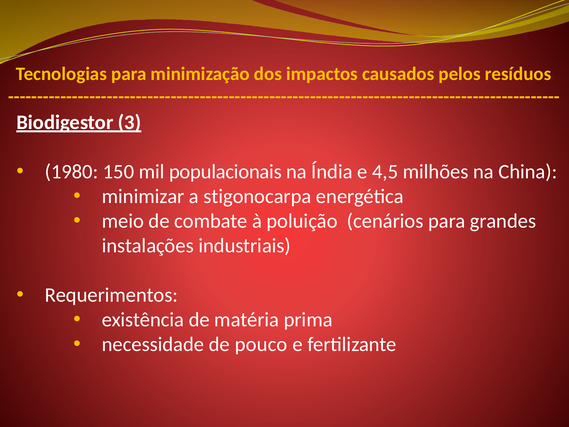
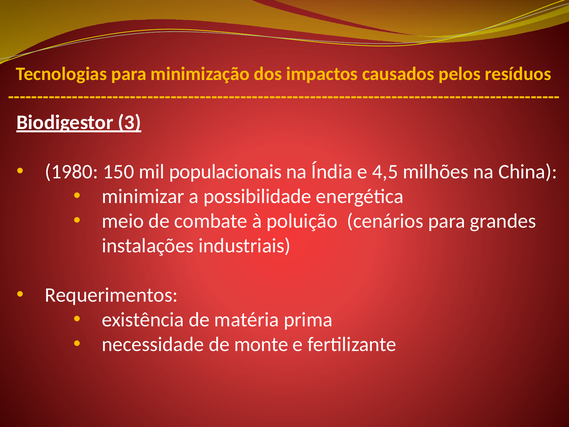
stigonocarpa: stigonocarpa -> possibilidade (257, 196)
pouco: pouco -> monte (261, 344)
